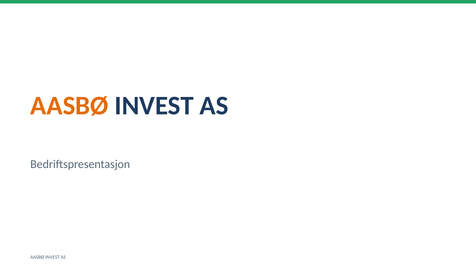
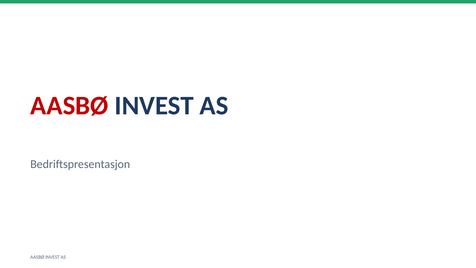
AASBØ colour: orange -> red (69, 106)
